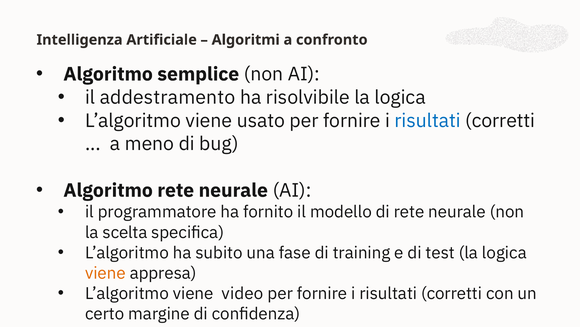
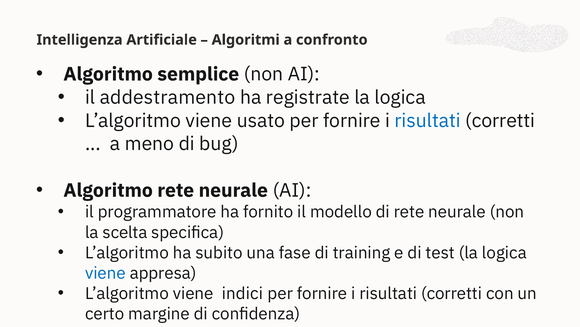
risolvibile: risolvibile -> registrate (308, 97)
viene colour: orange -> blue (105, 273)
video: video -> indici (242, 293)
